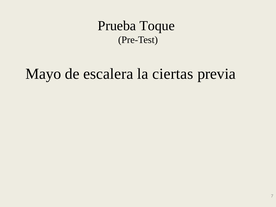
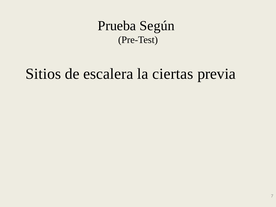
Toque: Toque -> Según (157, 26)
Mayo: Mayo -> Sitios (43, 74)
